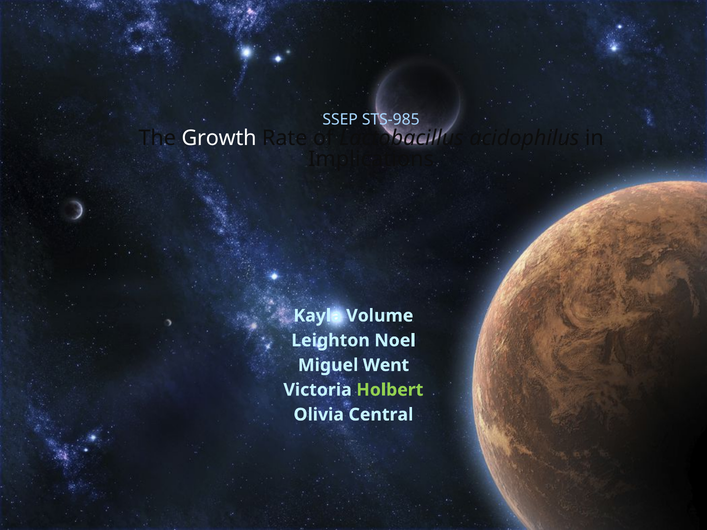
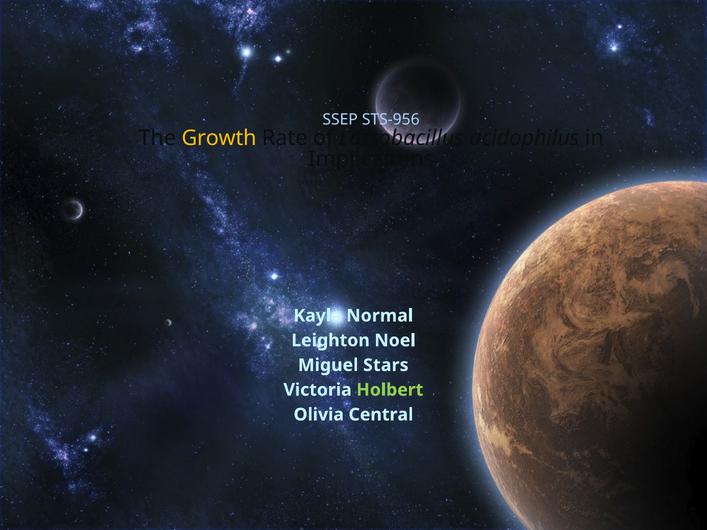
STS-985: STS-985 -> STS-956 (391, 119)
Growth colour: white -> yellow (219, 138)
Volume: Volume -> Normal (380, 316)
Went: Went -> Stars (386, 365)
